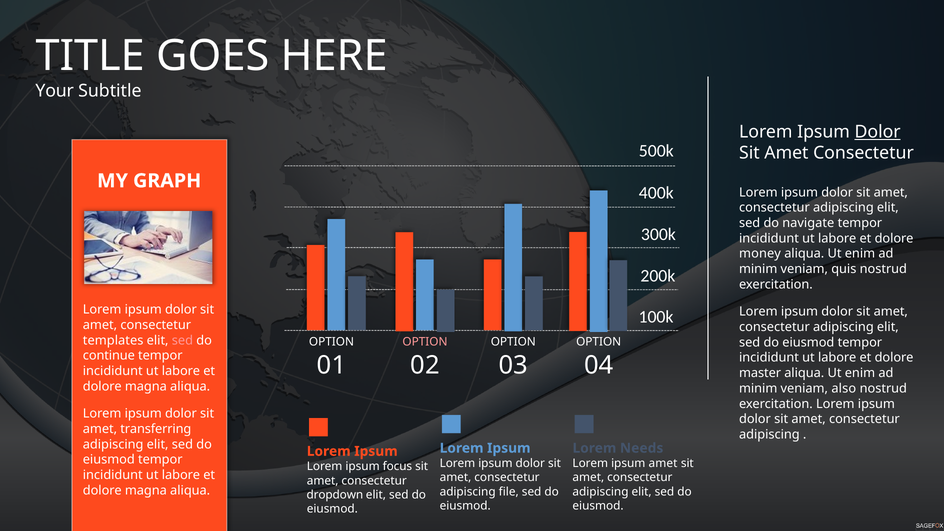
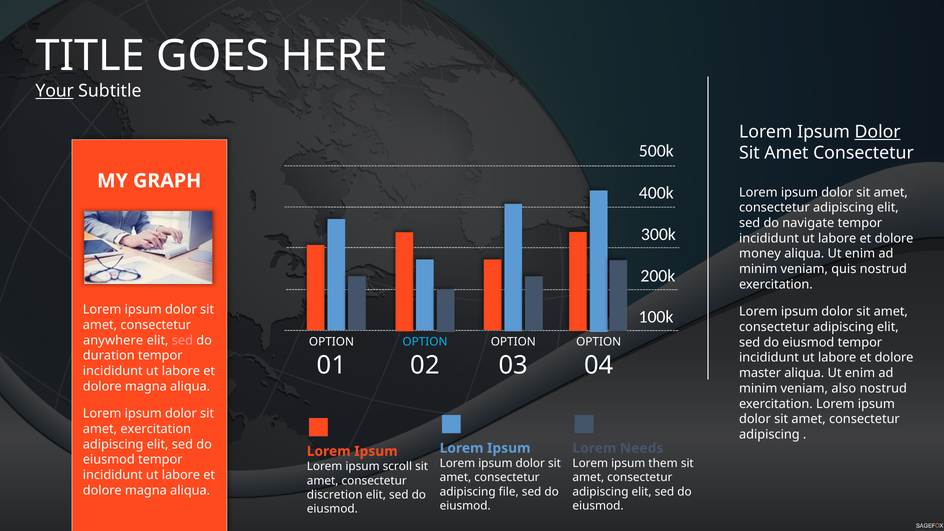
Your underline: none -> present (55, 91)
templates: templates -> anywhere (113, 340)
OPTION colour: pink -> light blue (425, 342)
continue: continue -> duration (109, 356)
amet transferring: transferring -> exercitation (156, 429)
ipsum amet: amet -> them (663, 463)
focus: focus -> scroll (397, 466)
dropdown: dropdown -> discretion (335, 495)
